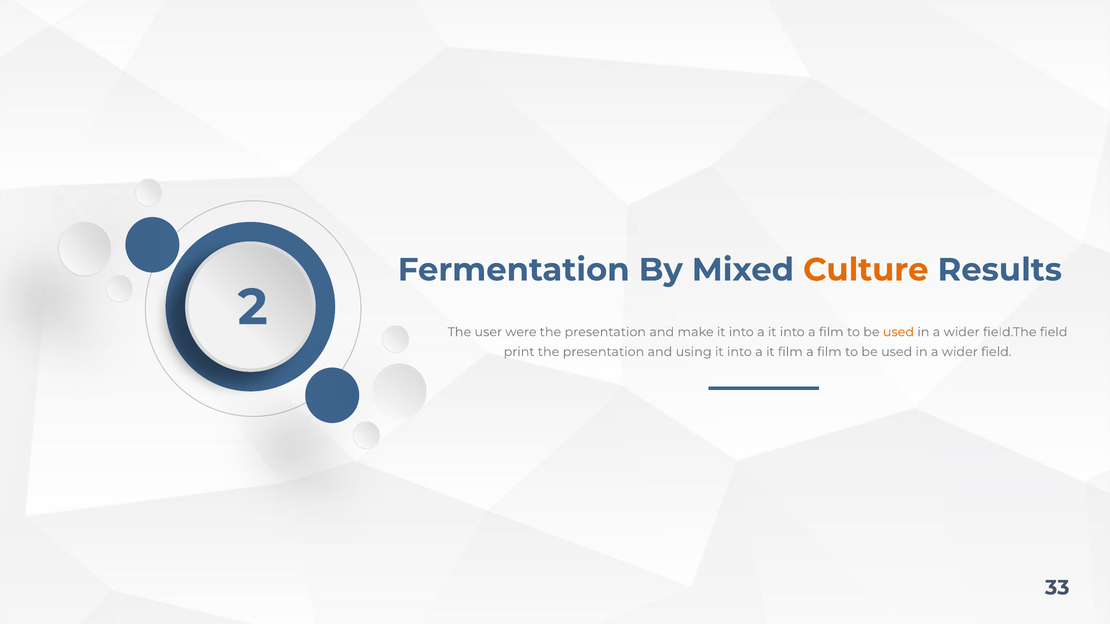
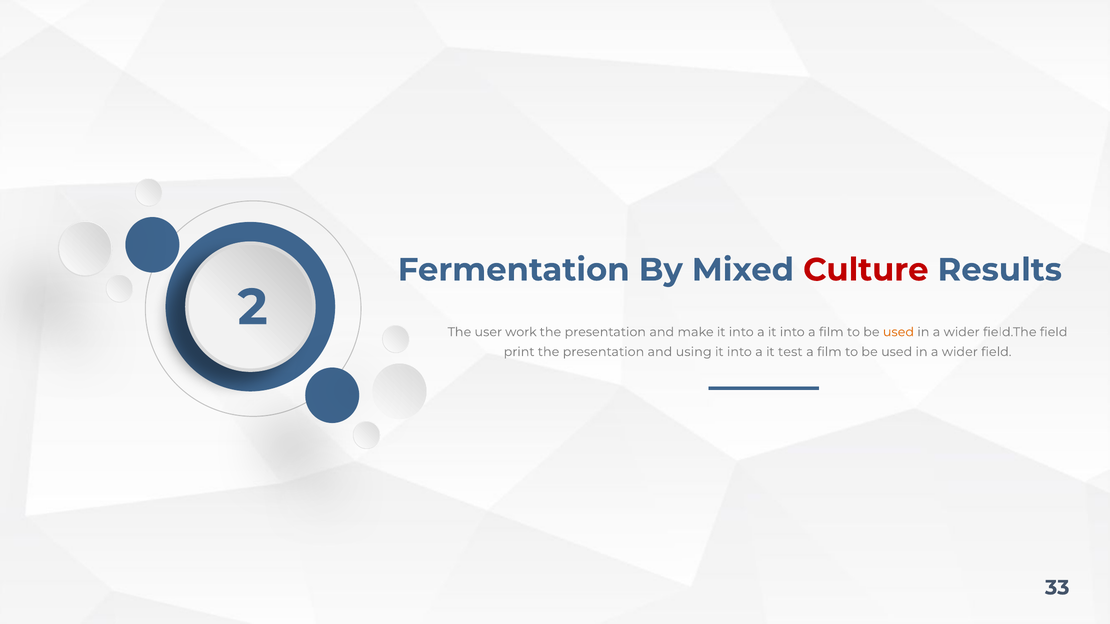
Culture colour: orange -> red (866, 270)
were: were -> work (521, 332)
it film: film -> test (790, 352)
